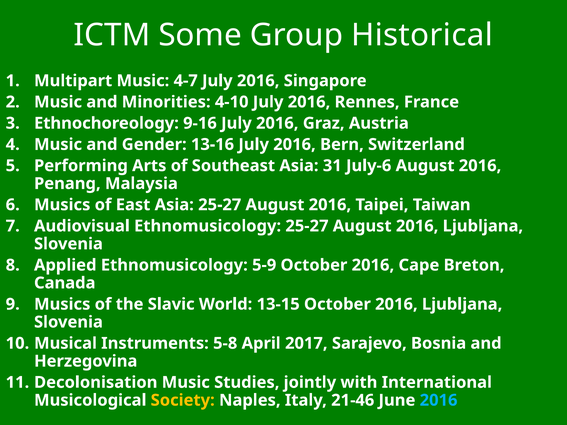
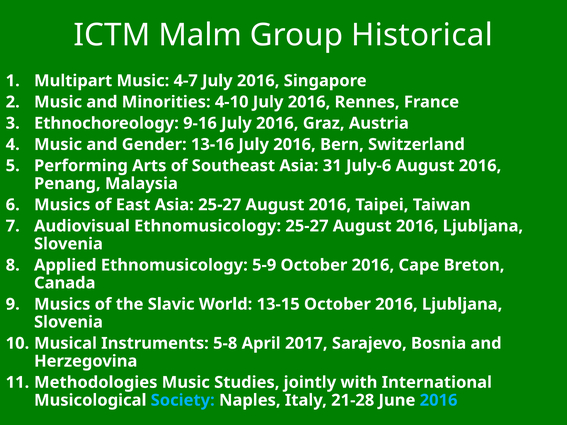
Some: Some -> Malm (200, 35)
Decolonisation: Decolonisation -> Methodologies (96, 383)
Society colour: yellow -> light blue (183, 400)
21-46: 21-46 -> 21-28 (353, 400)
